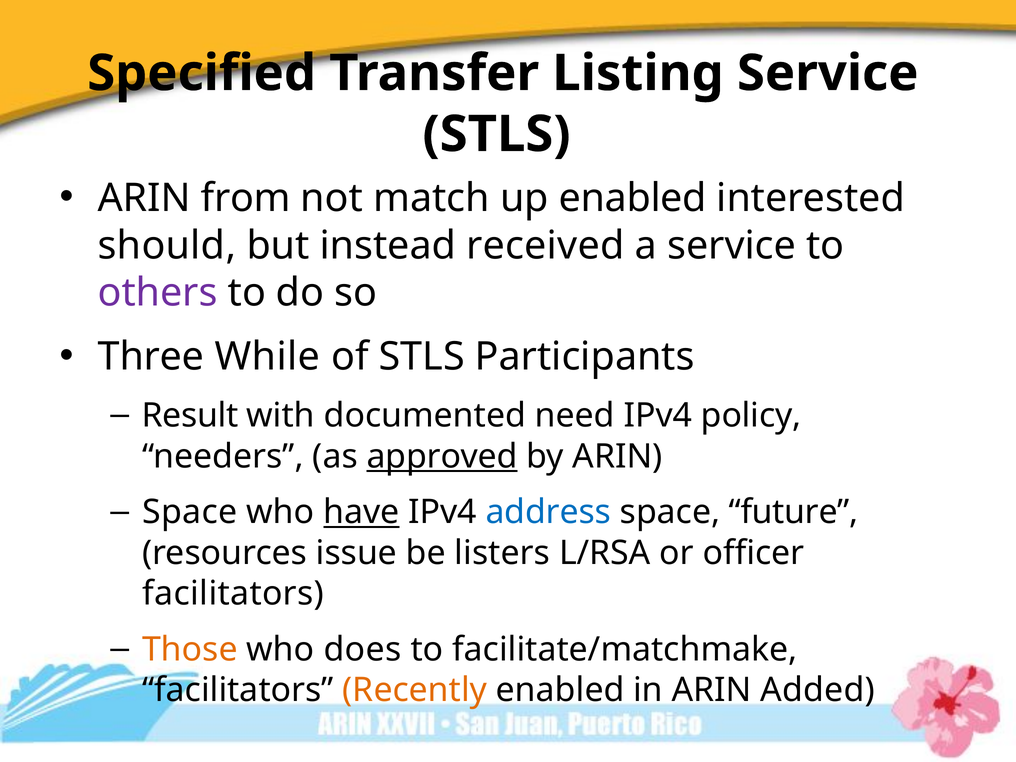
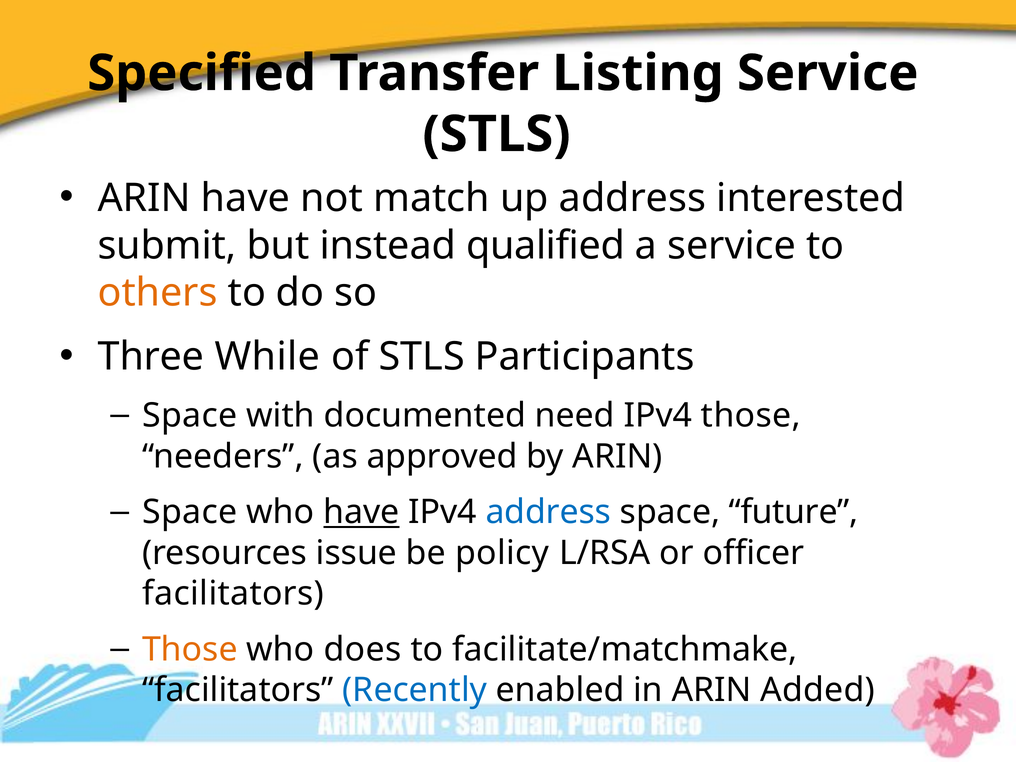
ARIN from: from -> have (246, 198)
up enabled: enabled -> address (632, 198)
should: should -> submit (167, 246)
received: received -> qualified (546, 246)
others colour: purple -> orange (158, 293)
Result: Result -> Space (190, 416)
IPv4 policy: policy -> those (751, 416)
approved underline: present -> none (442, 456)
listers: listers -> policy (502, 553)
Recently colour: orange -> blue (415, 690)
